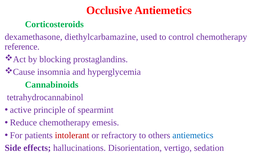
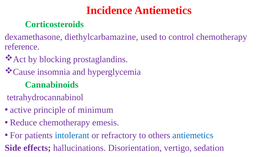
Occlusive: Occlusive -> Incidence (109, 10)
spearmint: spearmint -> minimum (95, 110)
intolerant colour: red -> blue (72, 135)
